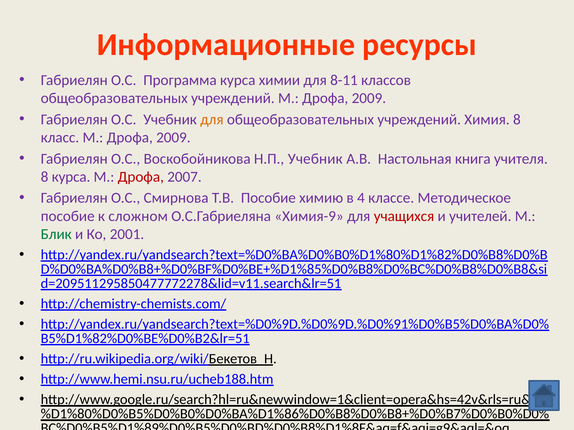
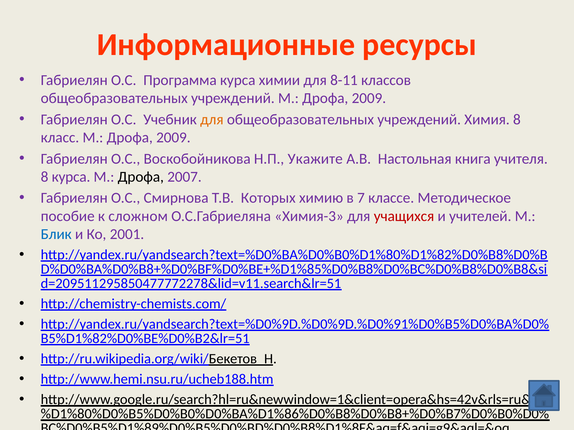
Н.П Учебник: Учебник -> Укажите (315, 159)
Дрофа colour: red -> black (141, 177)
Т.В Пособие: Пособие -> Которых (268, 198)
4: 4 -> 7 (361, 198)
Химия-9: Химия-9 -> Химия-3 (309, 216)
Блик colour: green -> blue (56, 235)
